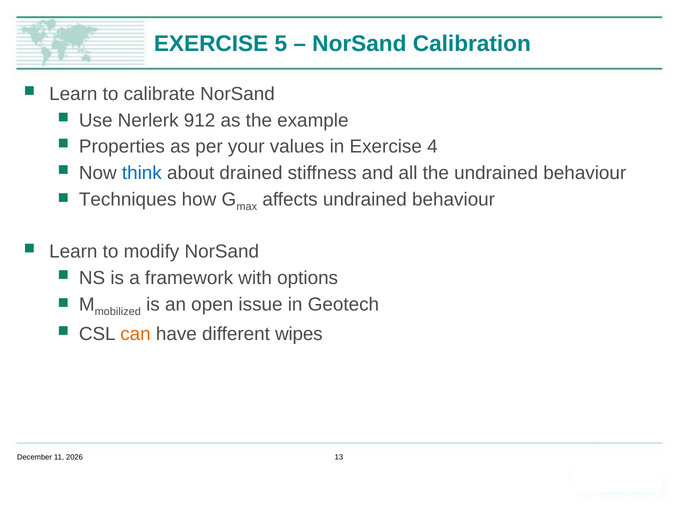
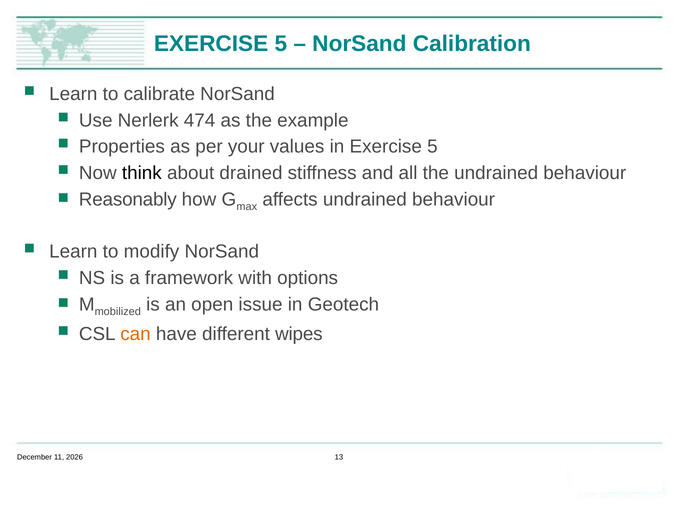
912: 912 -> 474 (200, 120)
in Exercise 4: 4 -> 5 (432, 147)
think colour: blue -> black (142, 173)
Techniques: Techniques -> Reasonably (128, 200)
